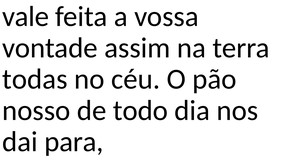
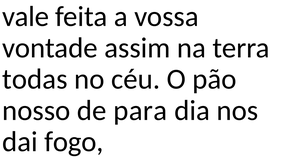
todo: todo -> para (140, 110)
para: para -> fogo (74, 141)
